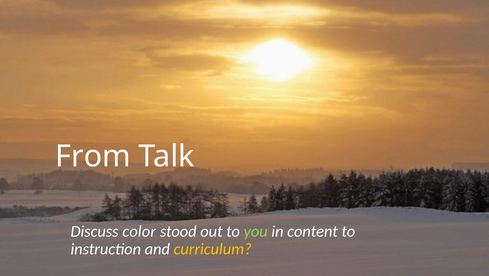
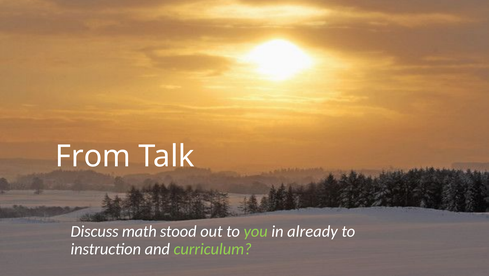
color: color -> math (139, 231)
content: content -> already (312, 231)
curriculum colour: yellow -> light green (213, 249)
